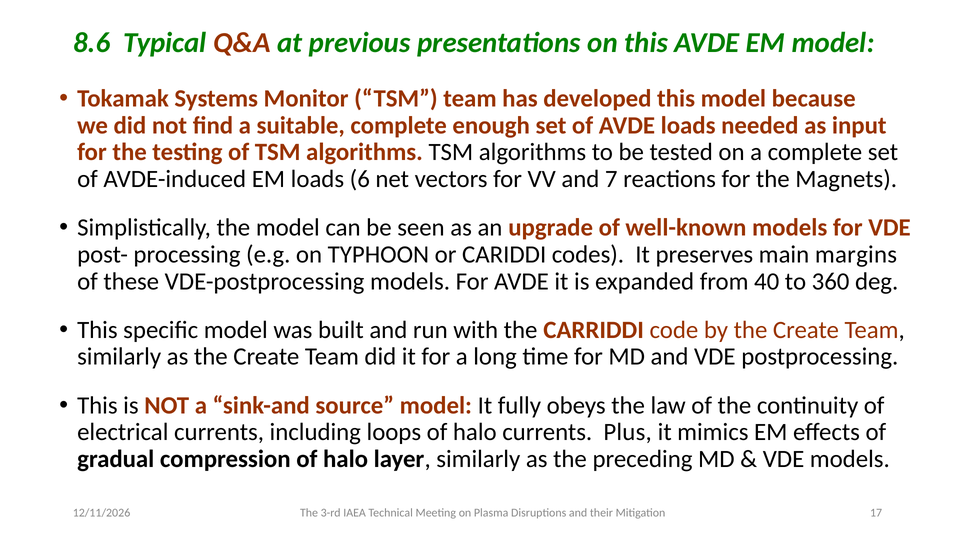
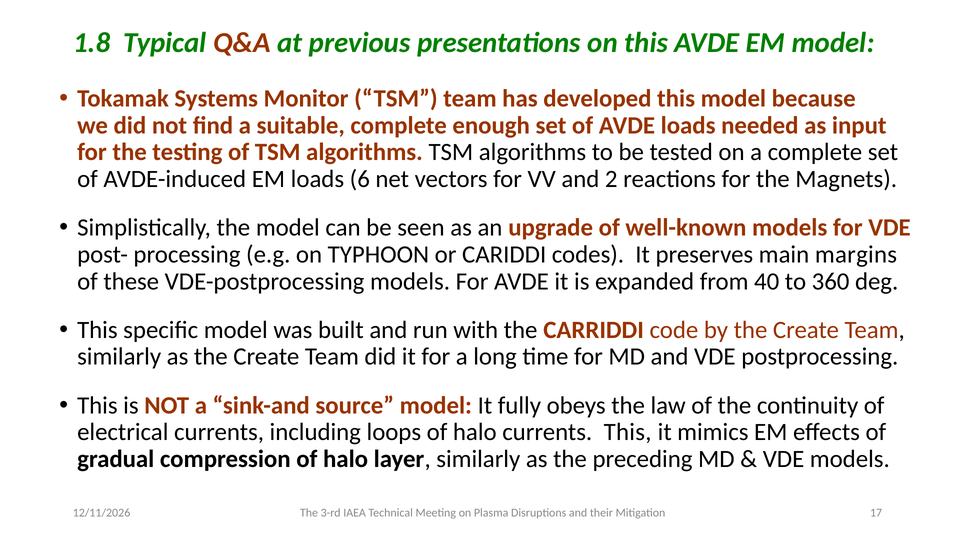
8.6: 8.6 -> 1.8 (92, 43)
7: 7 -> 2 (611, 179)
currents Plus: Plus -> This (628, 432)
